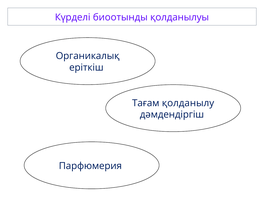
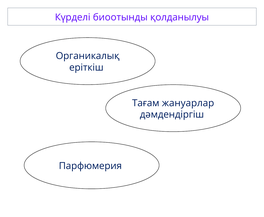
қолданылу: қолданылу -> жануарлар (188, 103)
